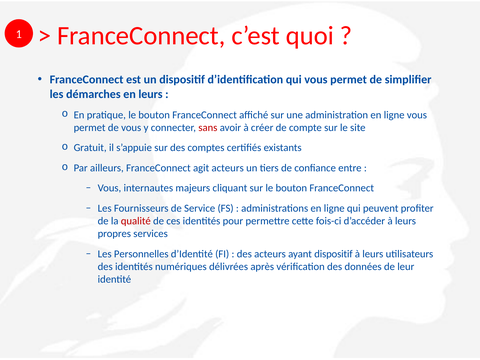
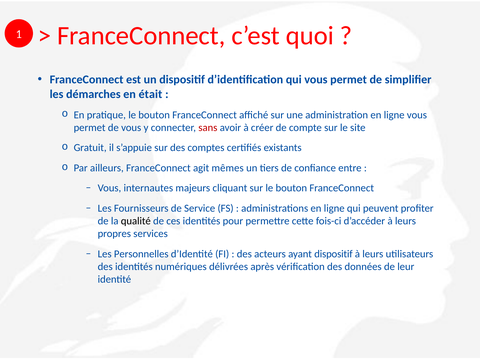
en leurs: leurs -> était (150, 94)
agit acteurs: acteurs -> mêmes (228, 168)
qualité colour: red -> black (136, 221)
